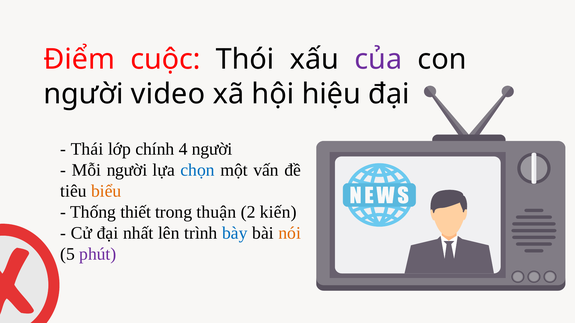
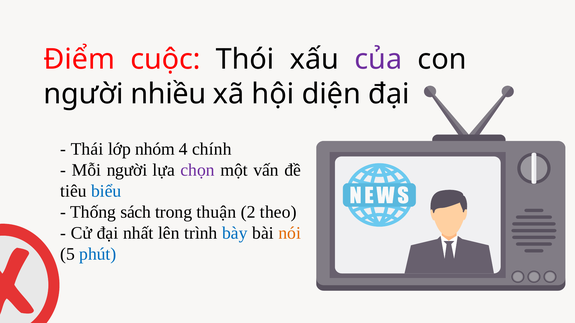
video: video -> nhiều (168, 94)
hiệu: hiệu -> diện (331, 94)
chính: chính -> nhóm (155, 149)
4 người: người -> chính (212, 149)
chọn colour: blue -> purple (198, 170)
biểu colour: orange -> blue (106, 191)
thiết: thiết -> sách (136, 212)
kiến: kiến -> theo (278, 212)
phút colour: purple -> blue (98, 254)
